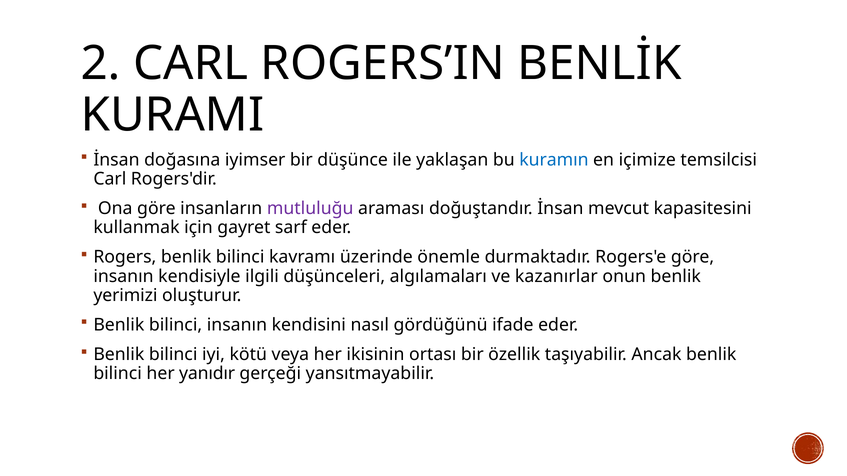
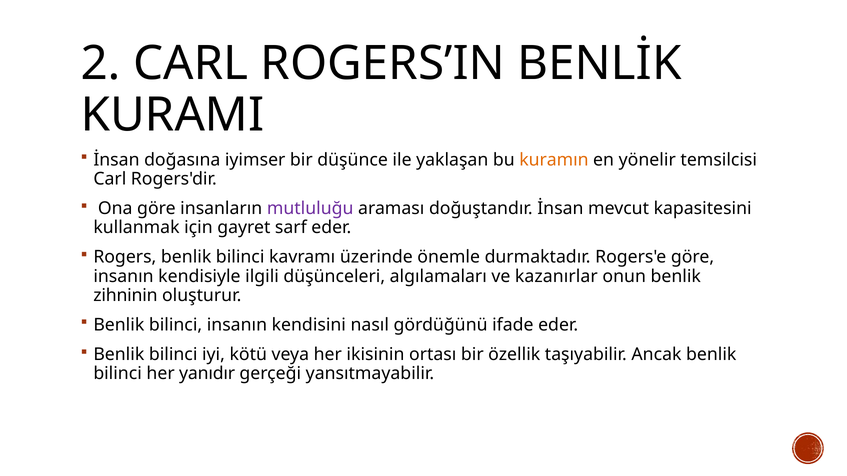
kuramın colour: blue -> orange (554, 160)
içimize: içimize -> yönelir (647, 160)
yerimizi: yerimizi -> zihninin (125, 295)
